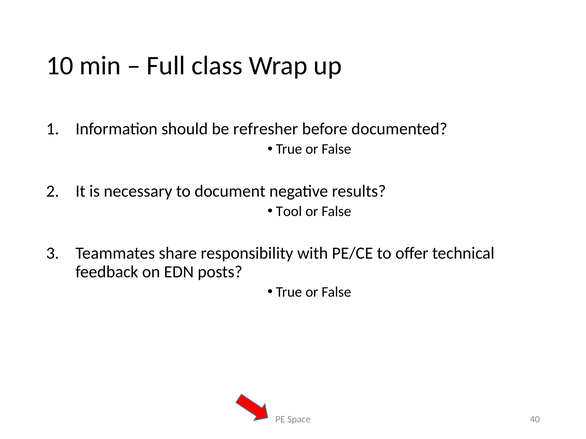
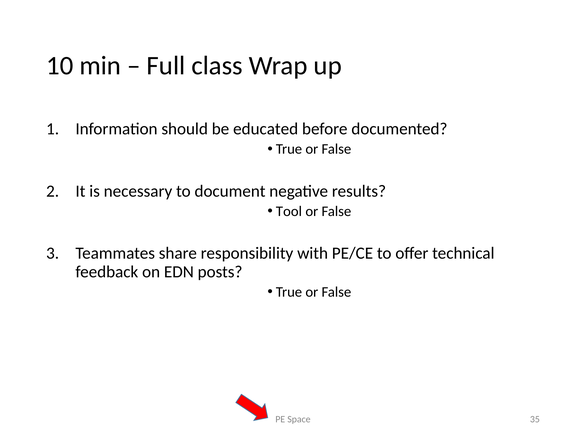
refresher: refresher -> educated (266, 129)
40: 40 -> 35 (535, 420)
